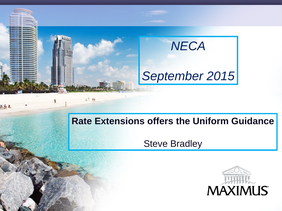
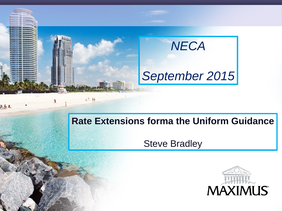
offers: offers -> forma (160, 122)
